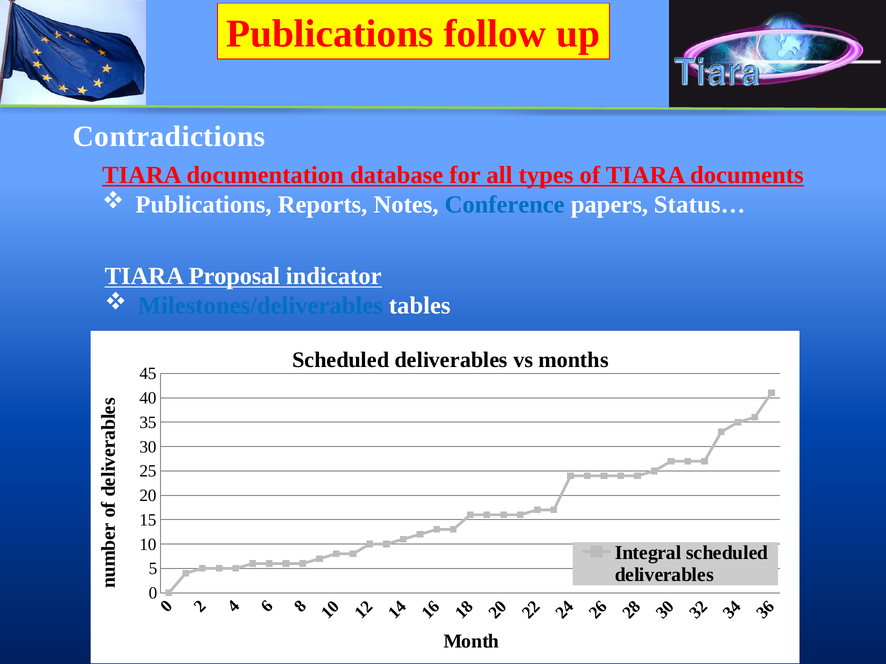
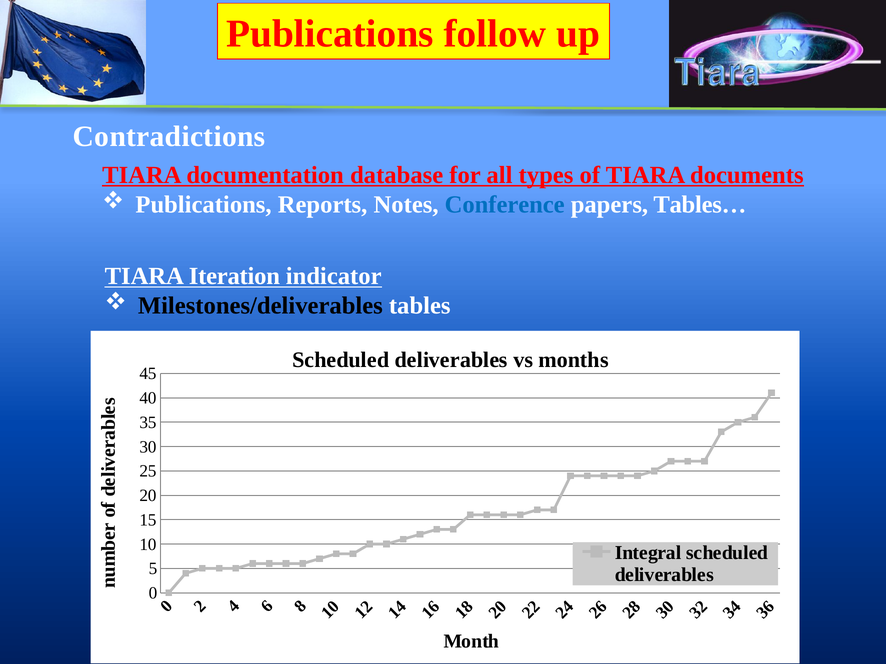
Status…: Status… -> Tables… (700, 205)
Proposal: Proposal -> Iteration (234, 276)
Milestones/deliverables colour: blue -> black (260, 306)
